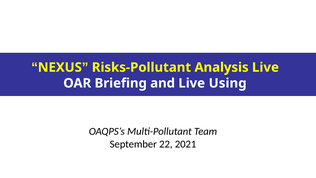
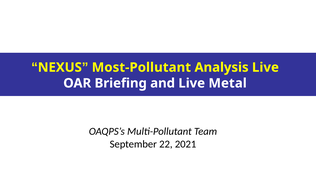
Risks-Pollutant: Risks-Pollutant -> Most-Pollutant (141, 67)
Using: Using -> Metal (228, 83)
